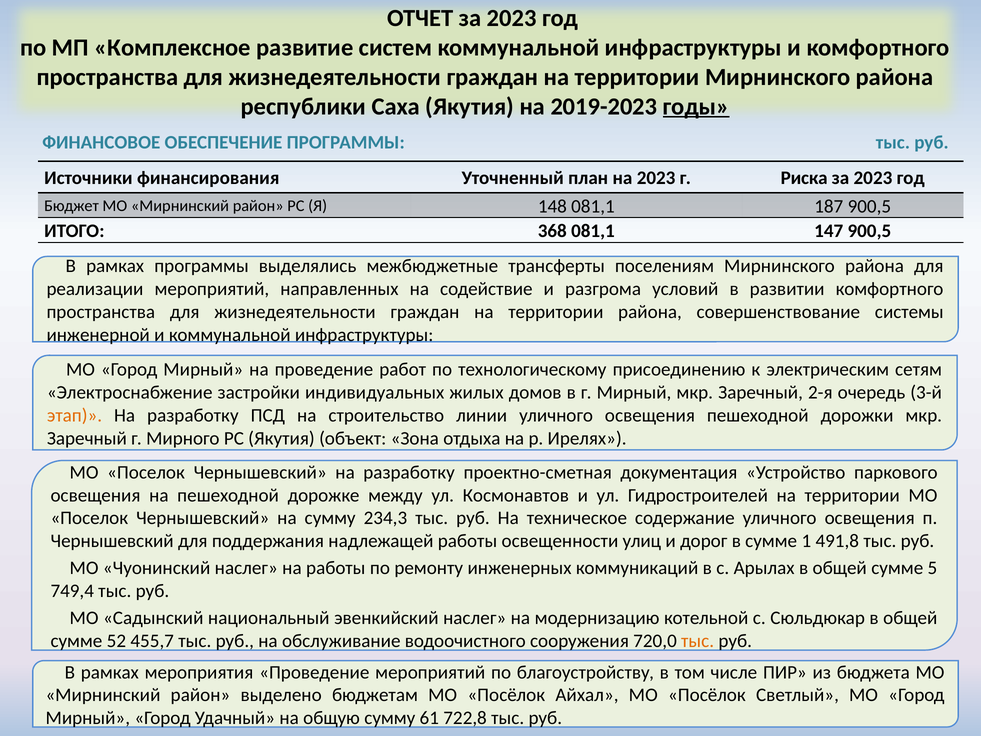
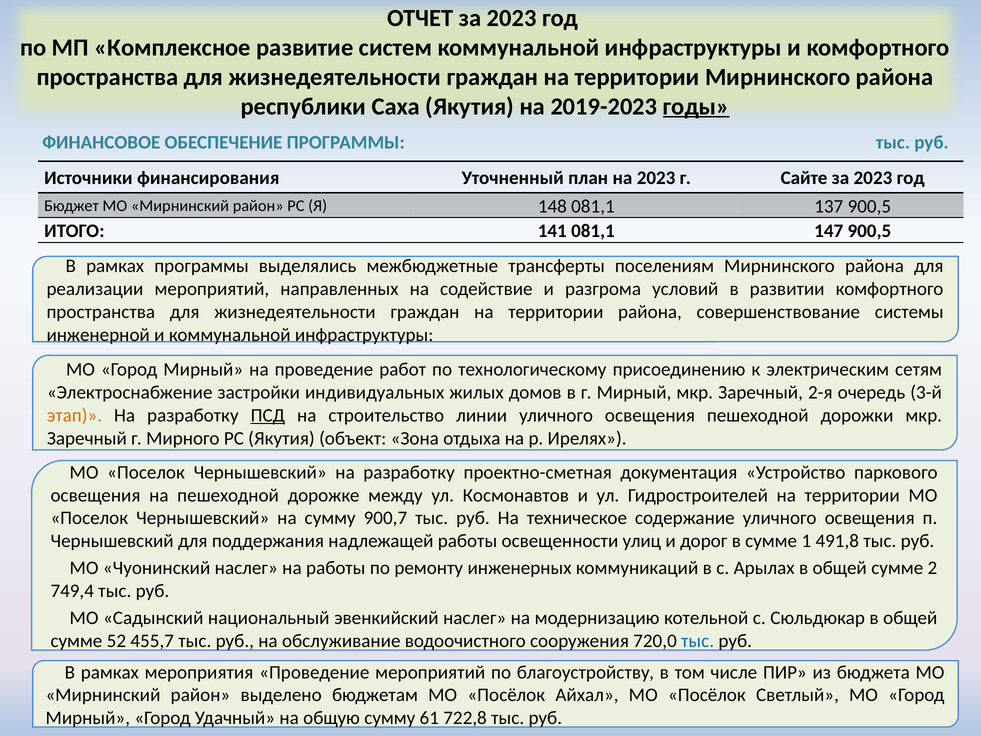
Риска: Риска -> Сайте (804, 178)
187: 187 -> 137 (829, 206)
368: 368 -> 141 (552, 231)
ПСД underline: none -> present (268, 415)
234,3: 234,3 -> 900,7 (385, 518)
5: 5 -> 2 (932, 568)
тыс colour: orange -> blue (698, 641)
